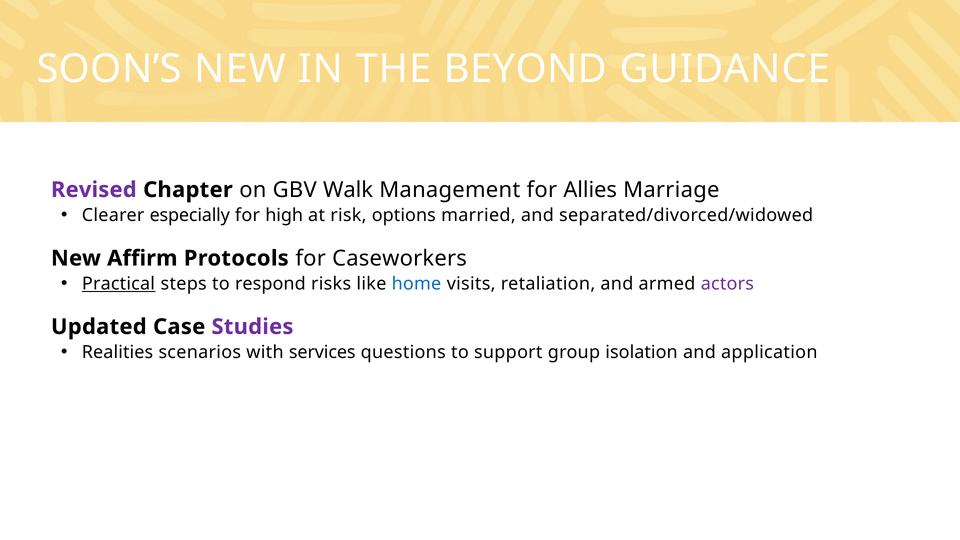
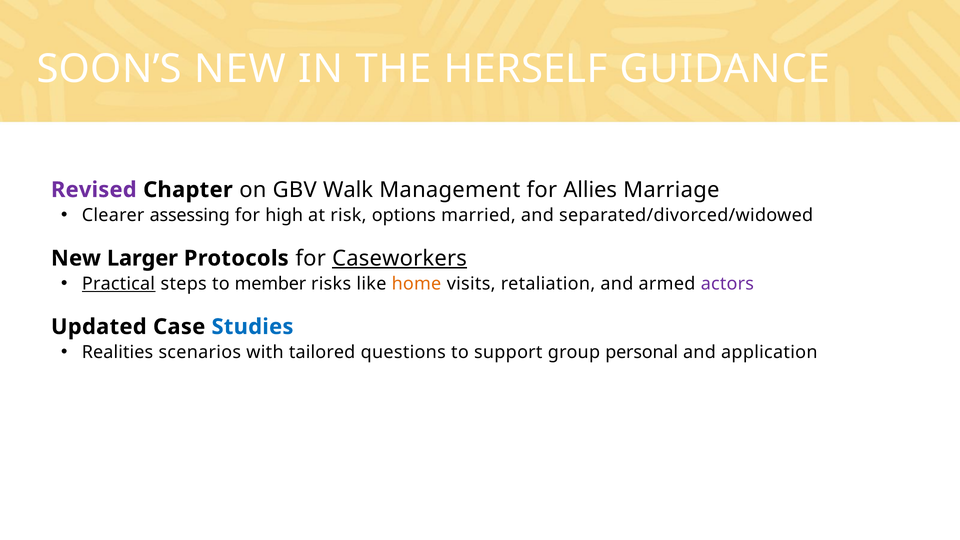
BEYOND: BEYOND -> HERSELF (526, 69)
especially: especially -> assessing (190, 215)
Affirm: Affirm -> Larger (142, 258)
Caseworkers underline: none -> present (400, 258)
respond: respond -> member (270, 284)
home colour: blue -> orange (416, 284)
Studies colour: purple -> blue (252, 327)
services: services -> tailored (322, 352)
isolation: isolation -> personal (642, 352)
